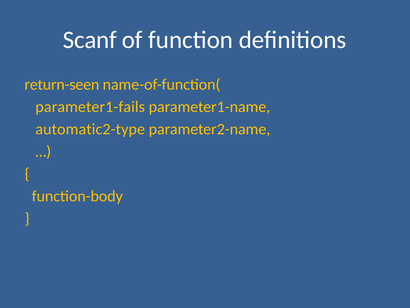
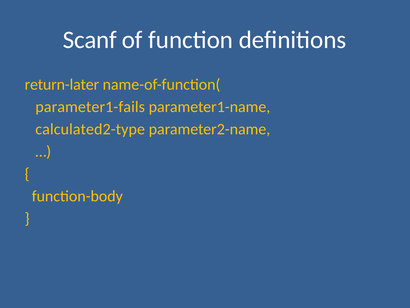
return-seen: return-seen -> return-later (62, 84)
automatic2-type: automatic2-type -> calculated2-type (90, 129)
